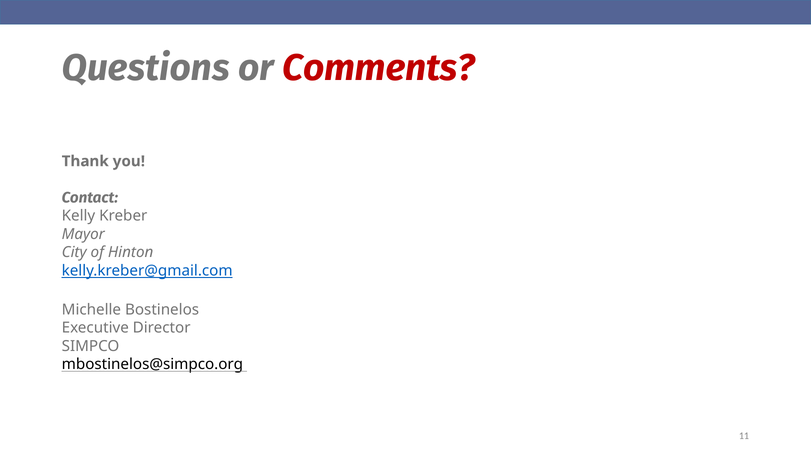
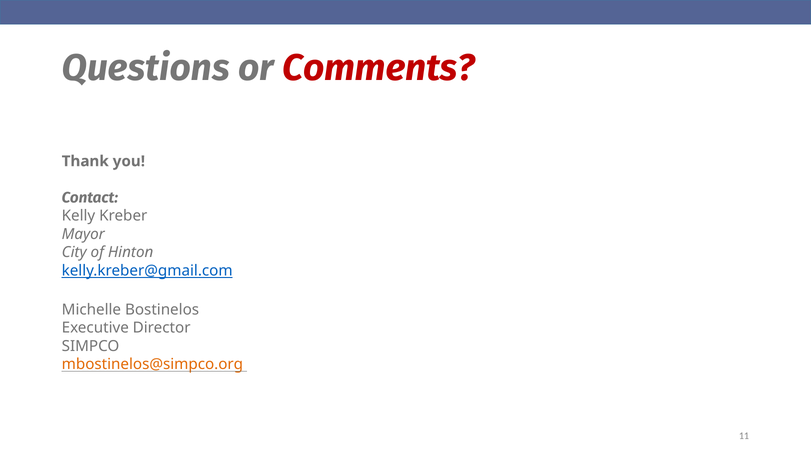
mbostinelos@simpco.org colour: black -> orange (152, 364)
